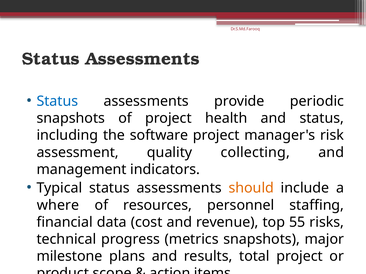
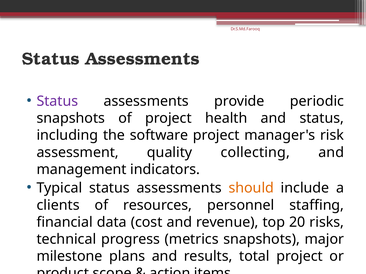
Status colour: blue -> purple (57, 101)
where: where -> clients (58, 205)
55: 55 -> 20 (297, 223)
